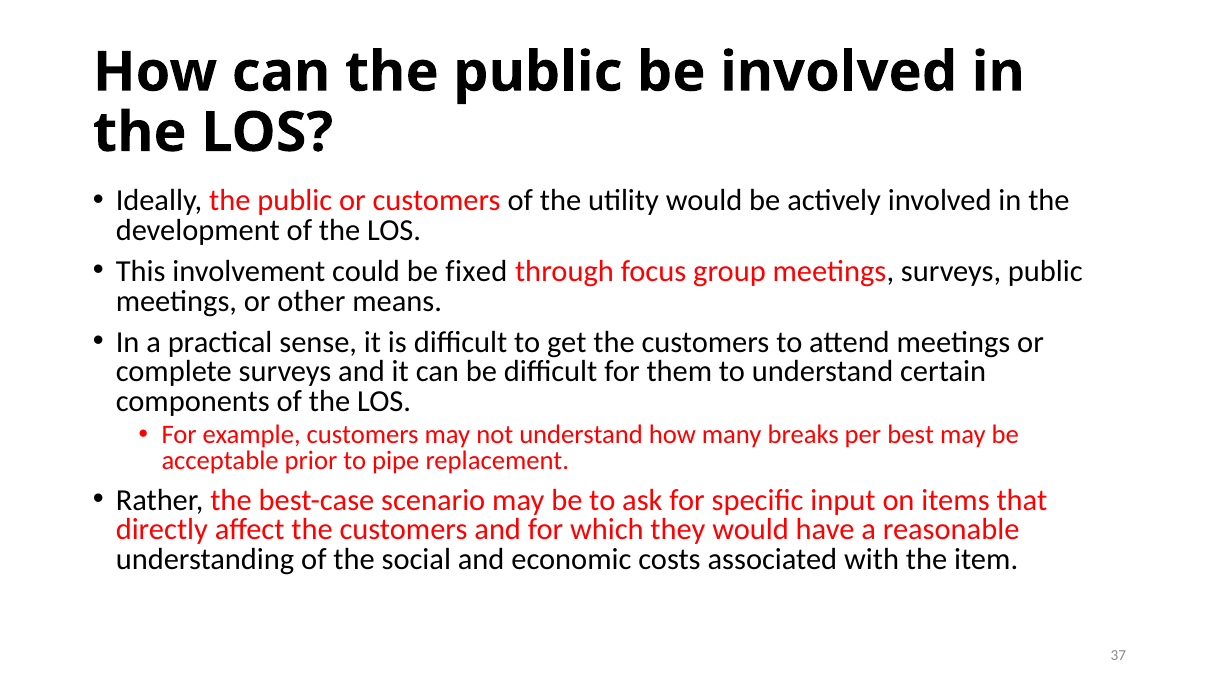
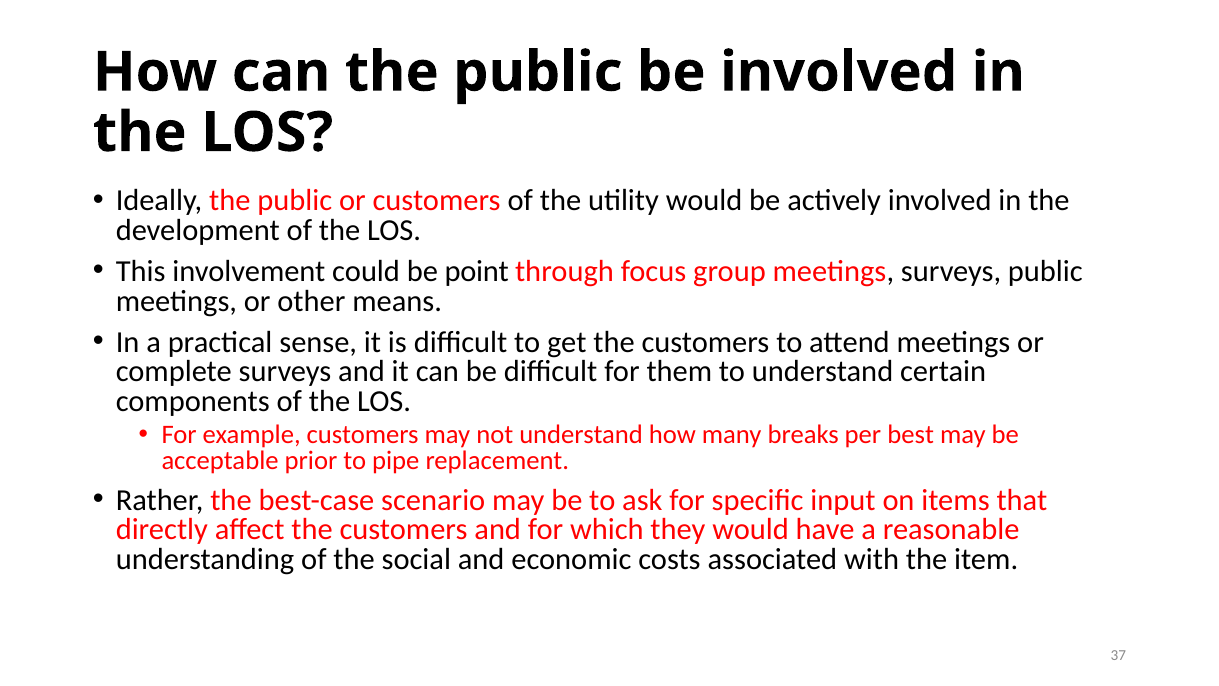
fixed: fixed -> point (477, 271)
